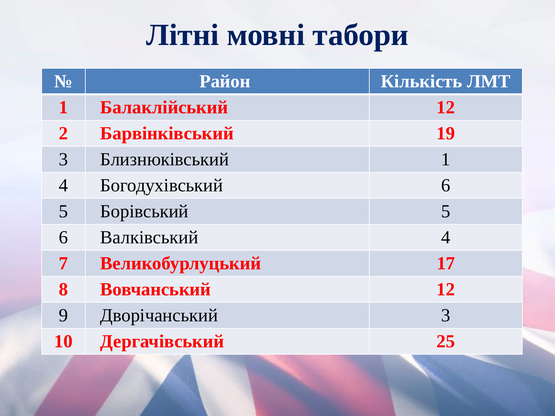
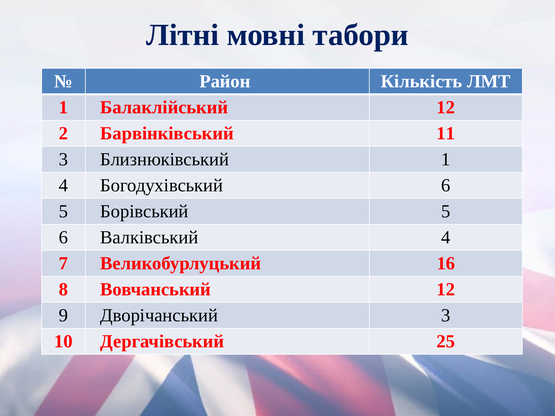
19: 19 -> 11 (446, 133)
17: 17 -> 16 (446, 264)
